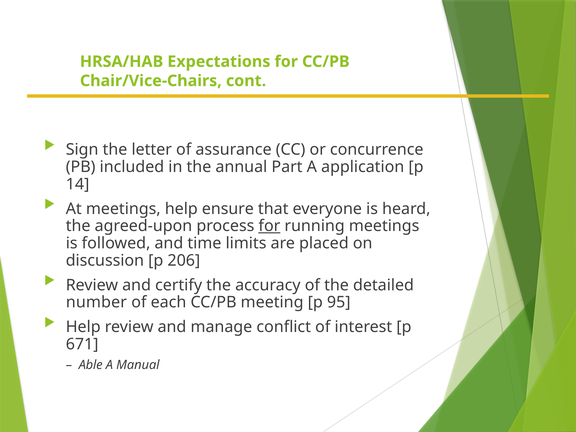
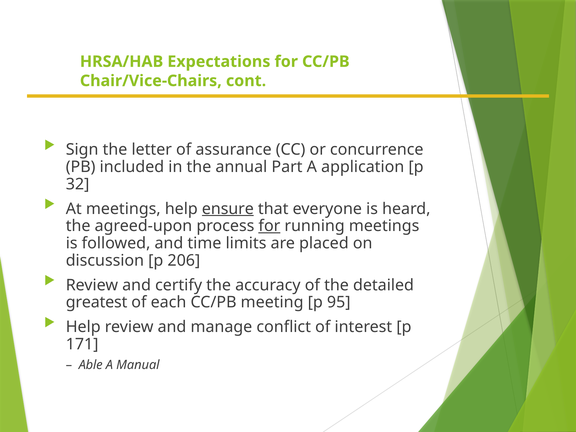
14: 14 -> 32 (78, 184)
ensure underline: none -> present (228, 209)
number: number -> greatest (97, 302)
671: 671 -> 171 (82, 344)
